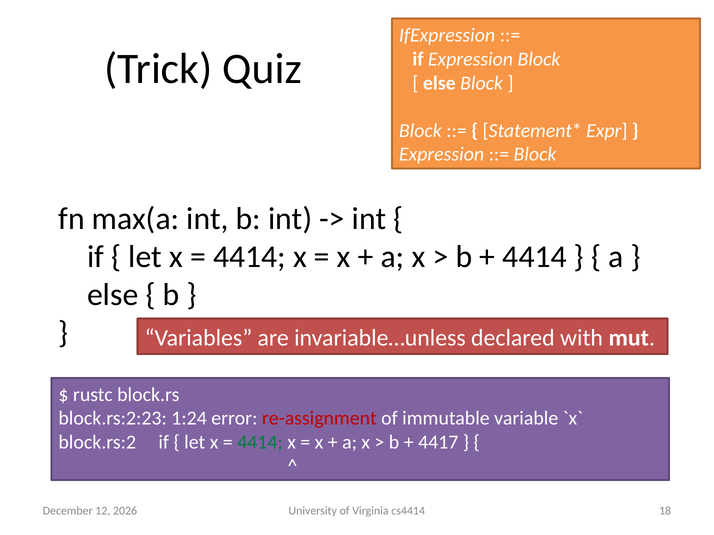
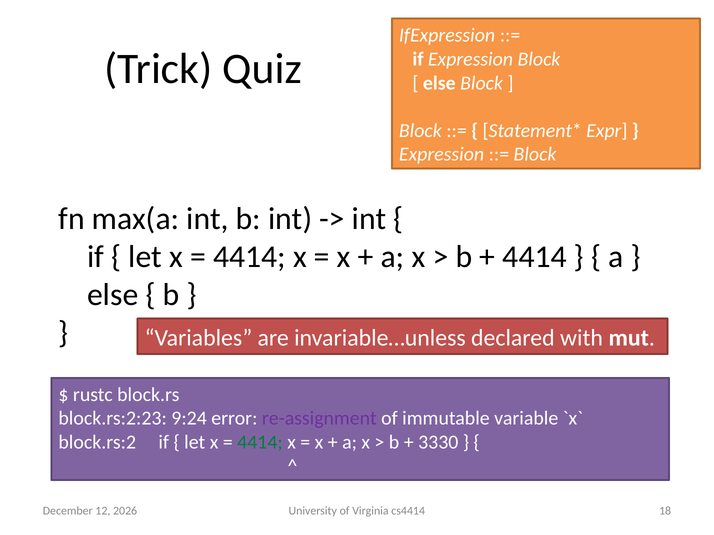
1:24: 1:24 -> 9:24 (189, 419)
re-assignment colour: red -> purple (319, 419)
4417: 4417 -> 3330 (438, 443)
